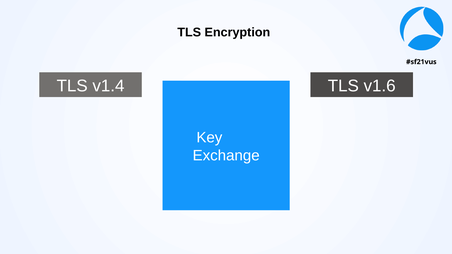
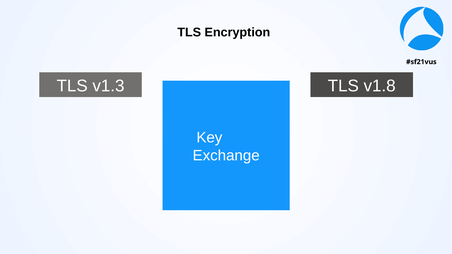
v1.4: v1.4 -> v1.3 (108, 86)
v1.6: v1.6 -> v1.8 (380, 86)
